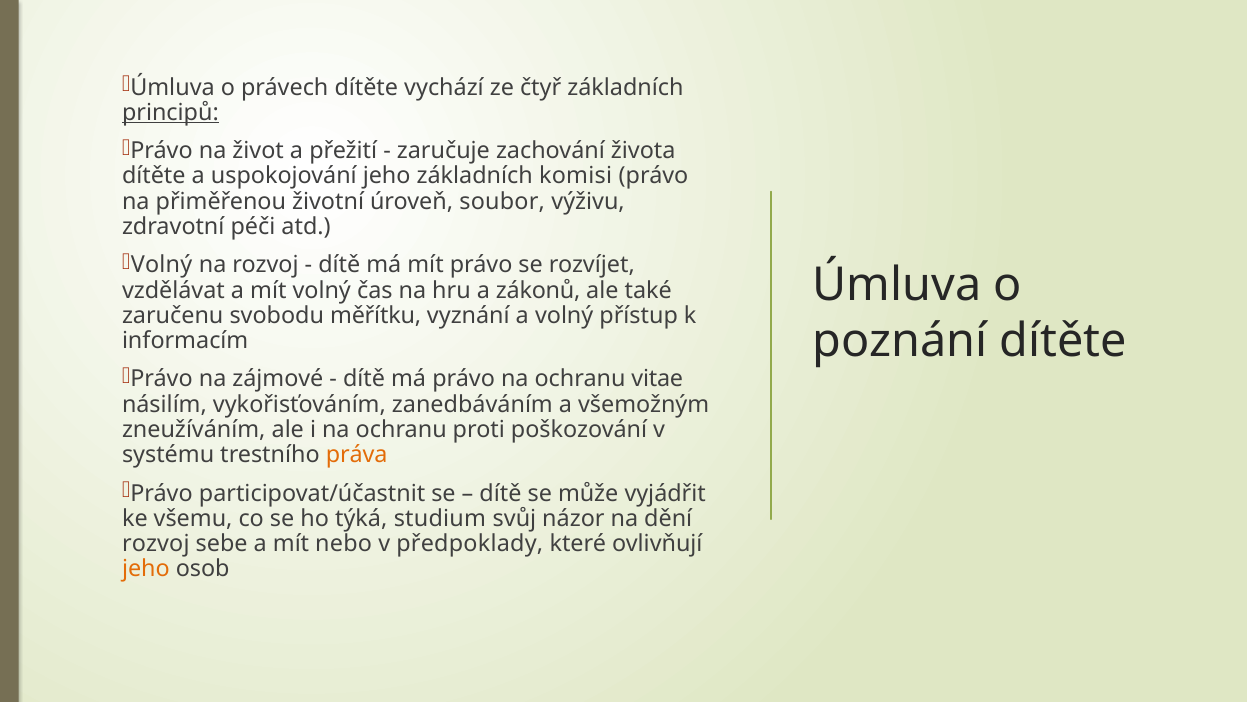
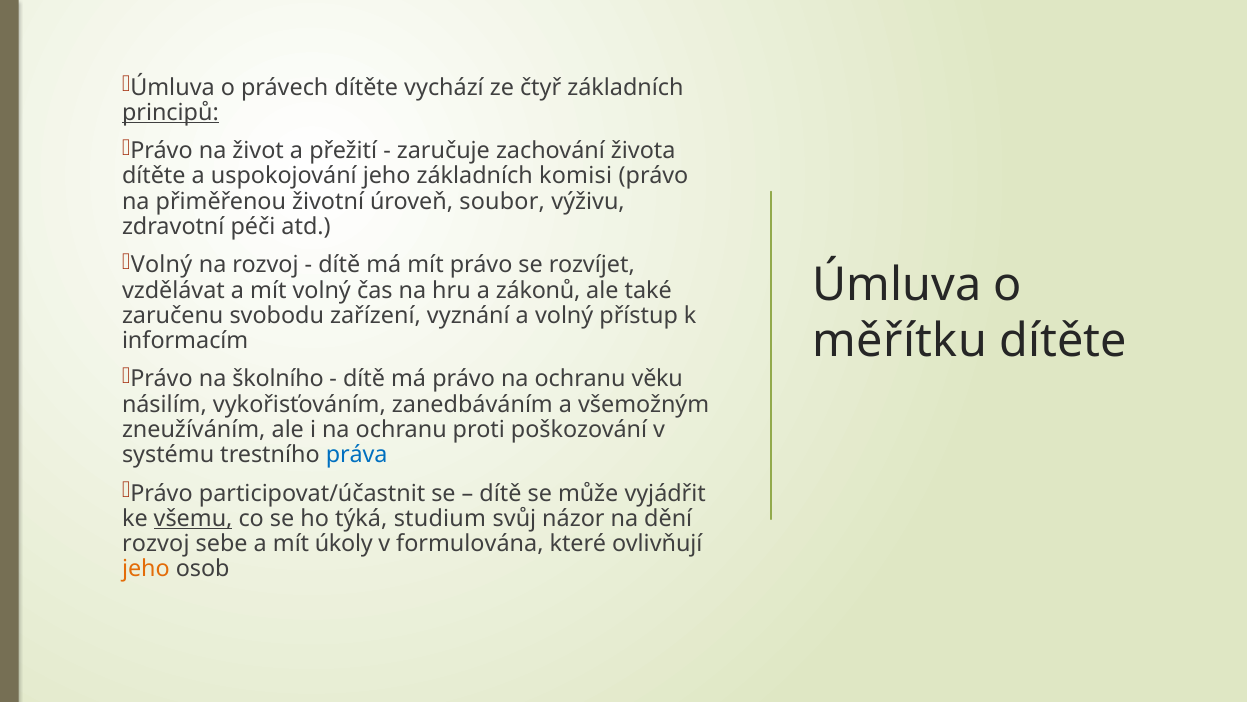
měřítku: měřítku -> zařízení (375, 315)
poznání: poznání -> měřítku (900, 341)
zájmové: zájmové -> školního (278, 379)
vitae: vitae -> věku (657, 379)
práva colour: orange -> blue (357, 455)
všemu underline: none -> present (193, 518)
nebo: nebo -> úkoly (344, 543)
předpoklady: předpoklady -> formulována (470, 543)
